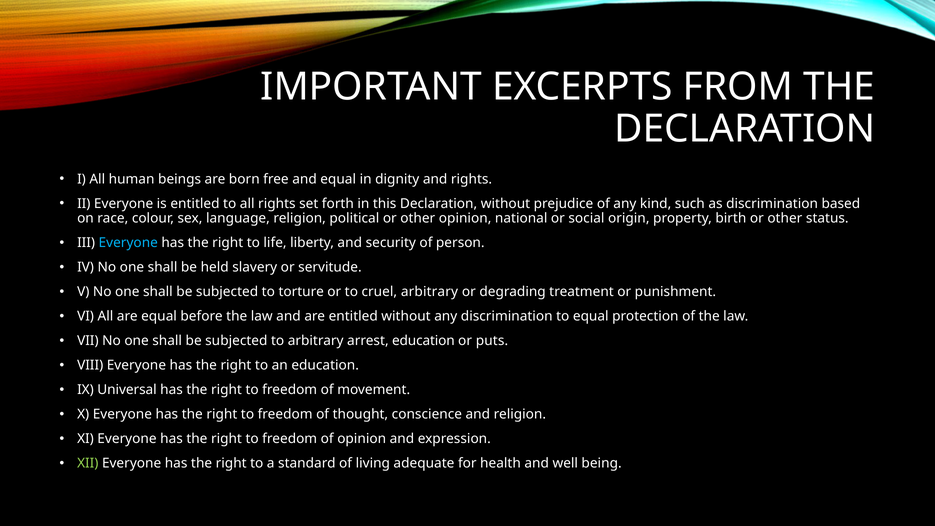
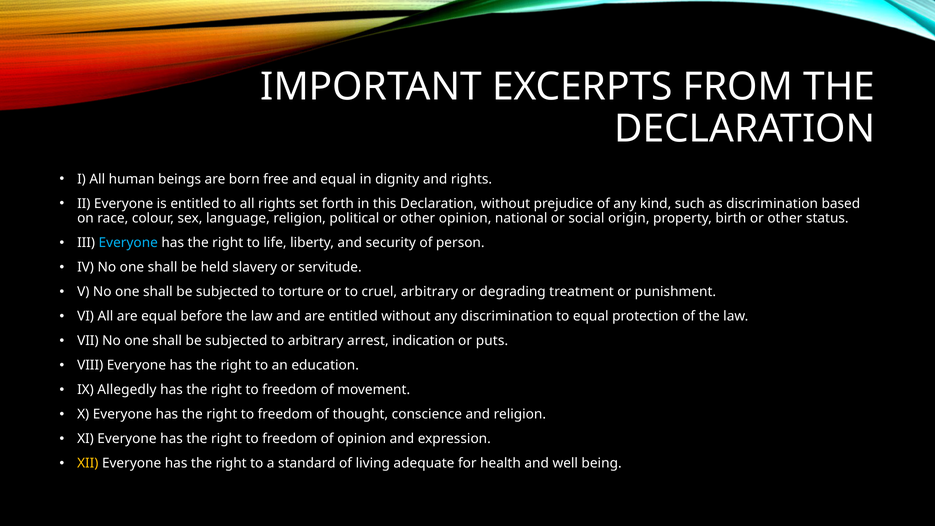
arrest education: education -> indication (423, 341)
Universal: Universal -> Allegedly (127, 390)
XII colour: light green -> yellow (88, 463)
